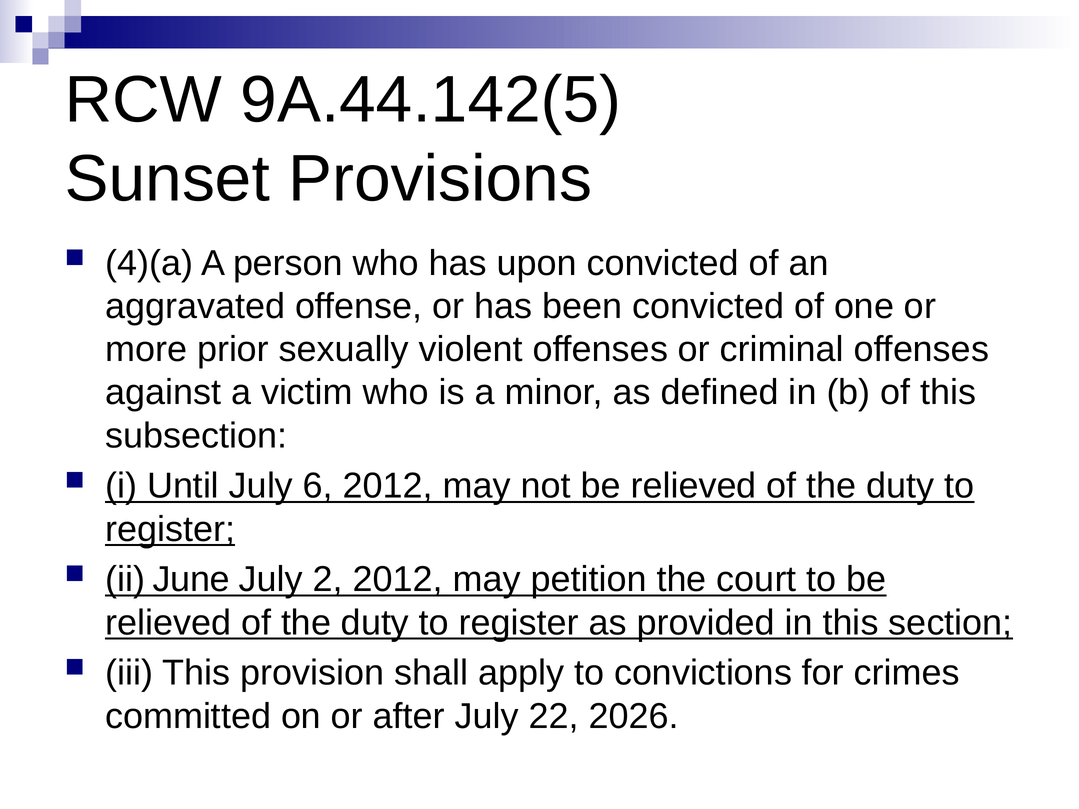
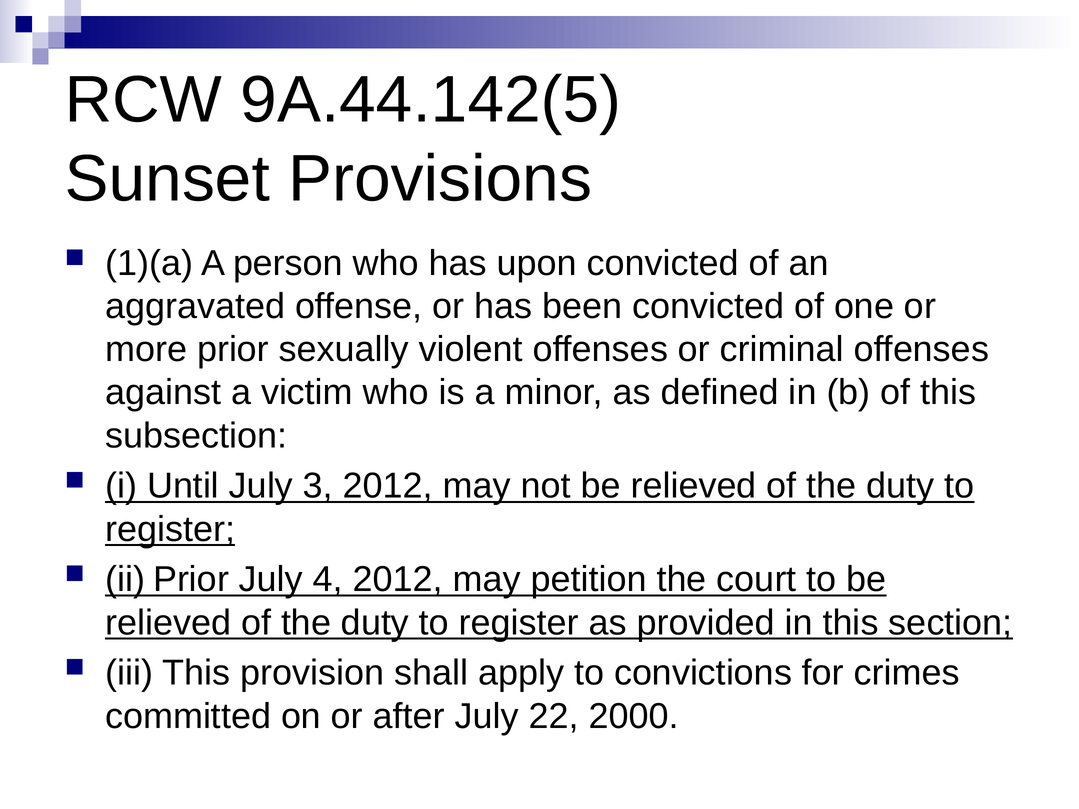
4)(a: 4)(a -> 1)(a (149, 263)
6: 6 -> 3 (318, 486)
ii June: June -> Prior (191, 580)
2: 2 -> 4 (328, 580)
2026: 2026 -> 2000 (634, 716)
